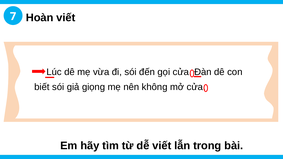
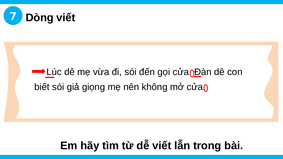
7 Hoàn: Hoàn -> Dòng (40, 18)
